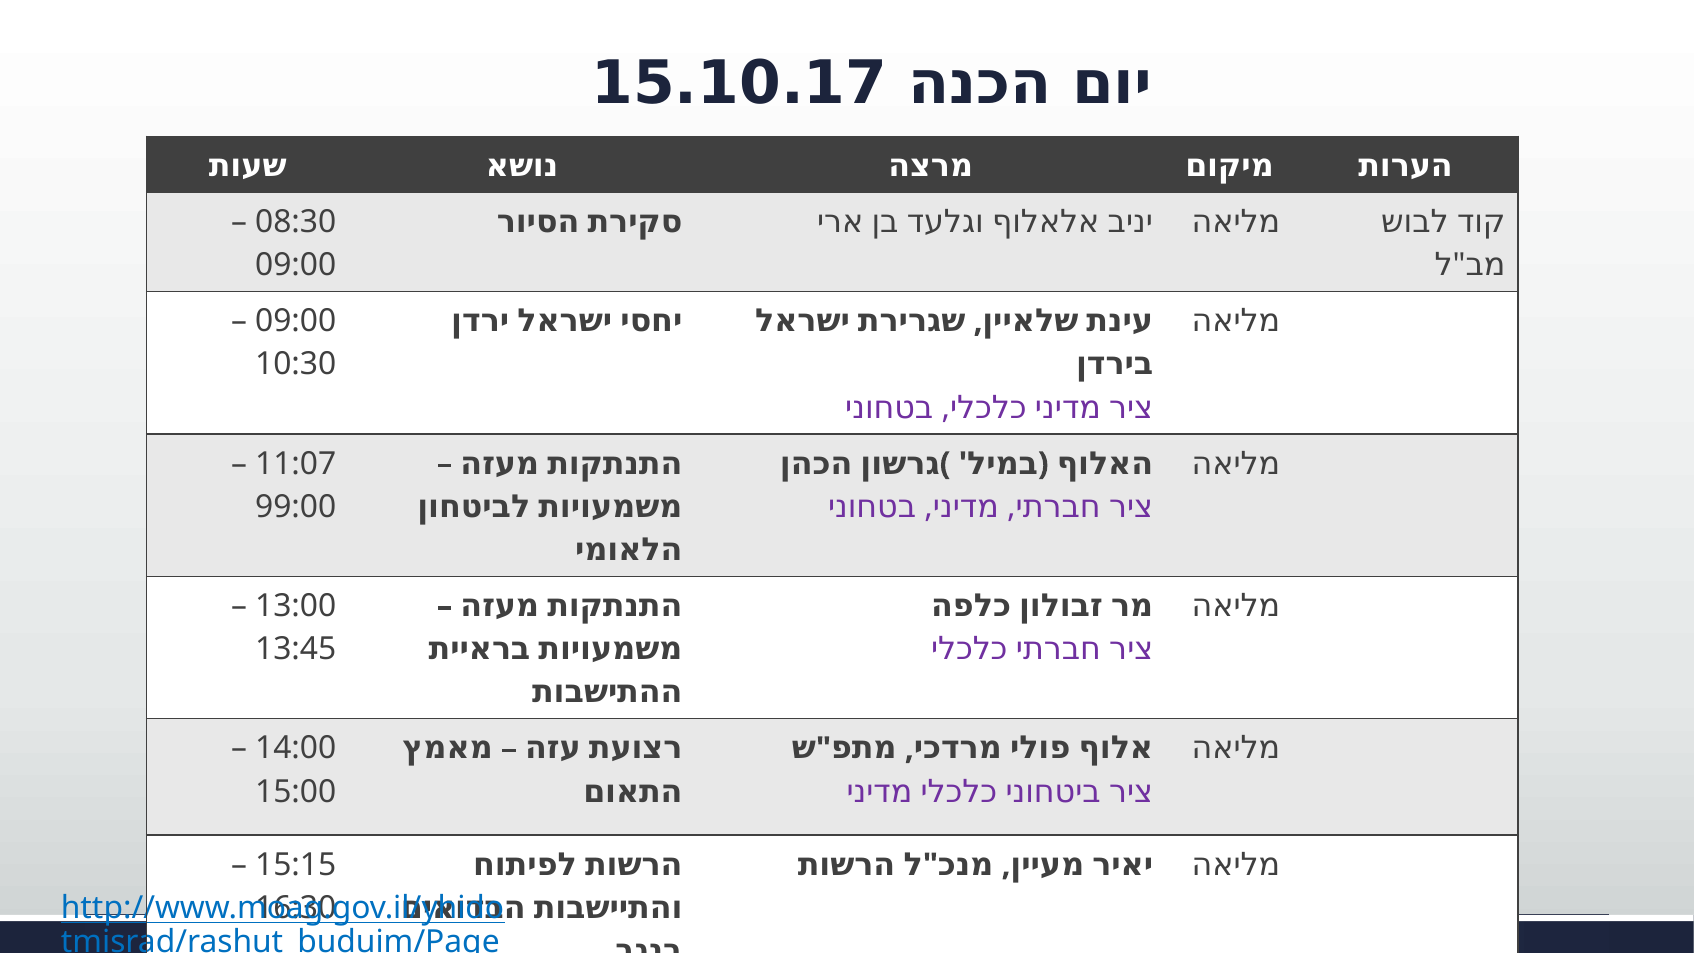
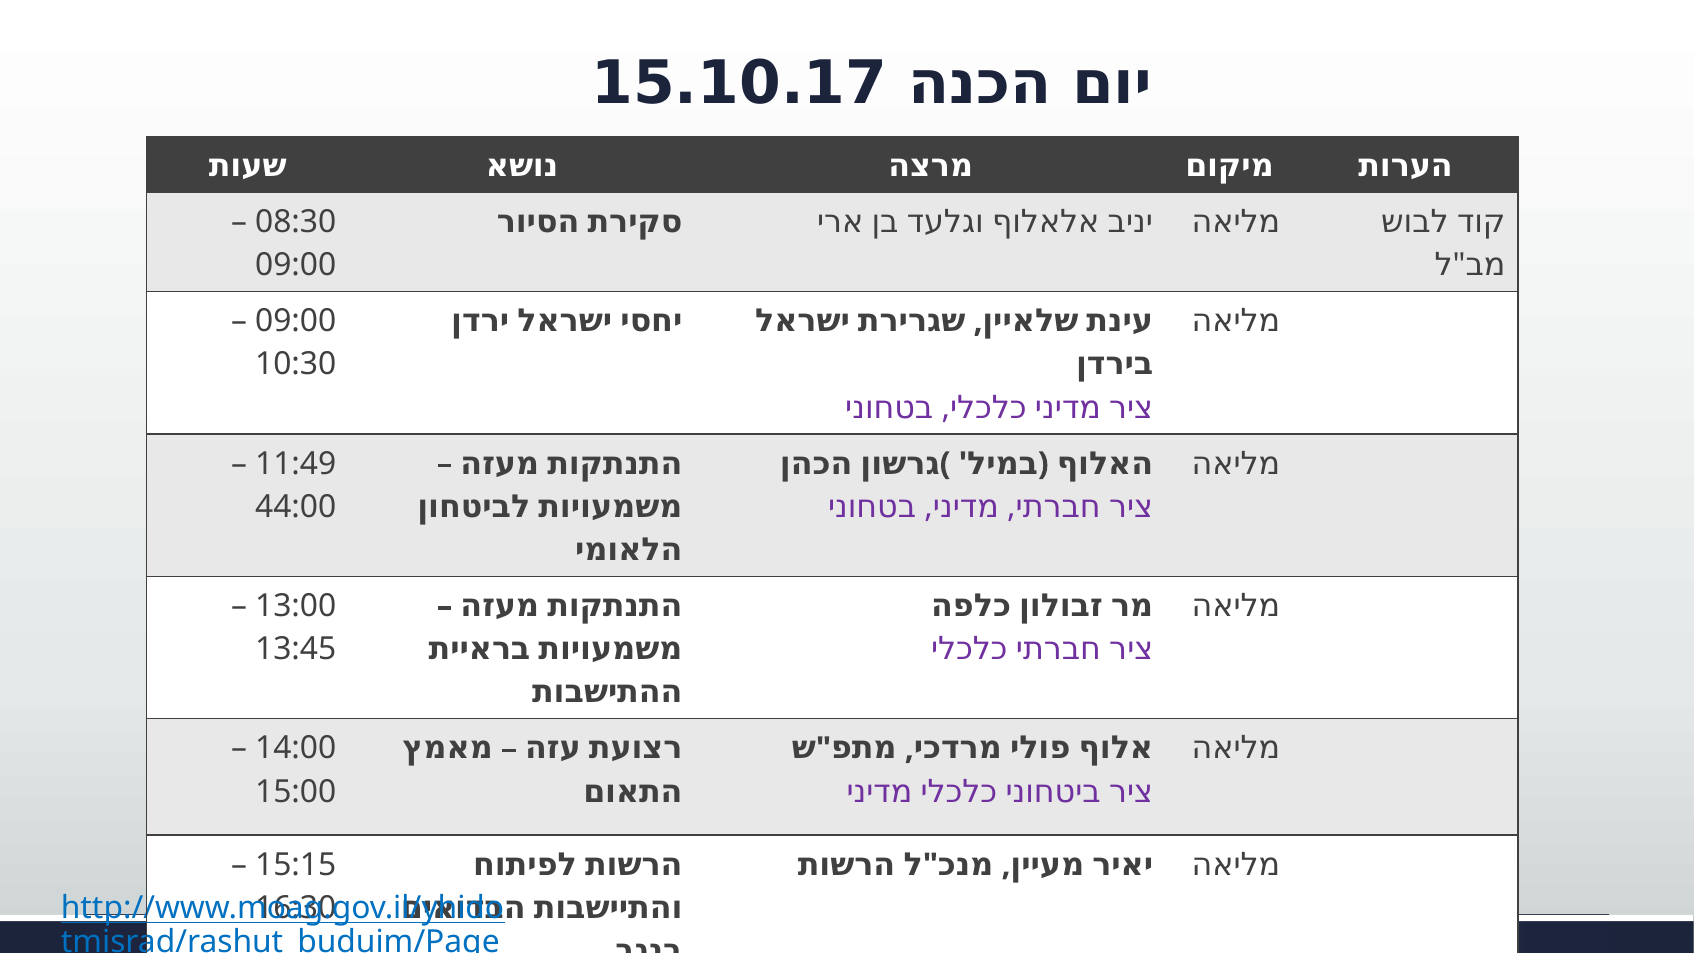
11:07: 11:07 -> 11:49 (296, 464)
99:00: 99:00 -> 44:00 (296, 507)
